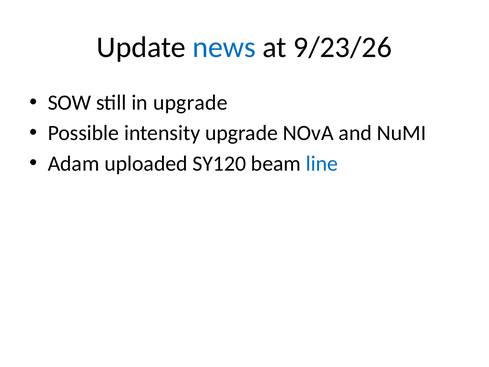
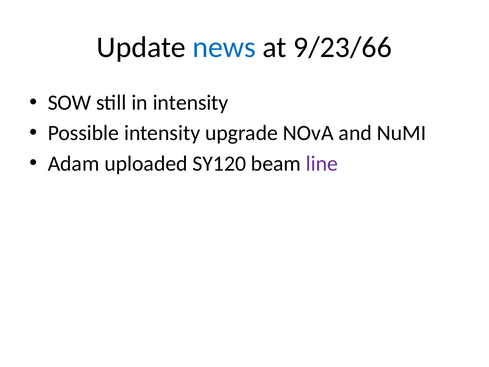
9/23/26: 9/23/26 -> 9/23/66 (343, 47)
in upgrade: upgrade -> intensity (190, 103)
line colour: blue -> purple (322, 163)
